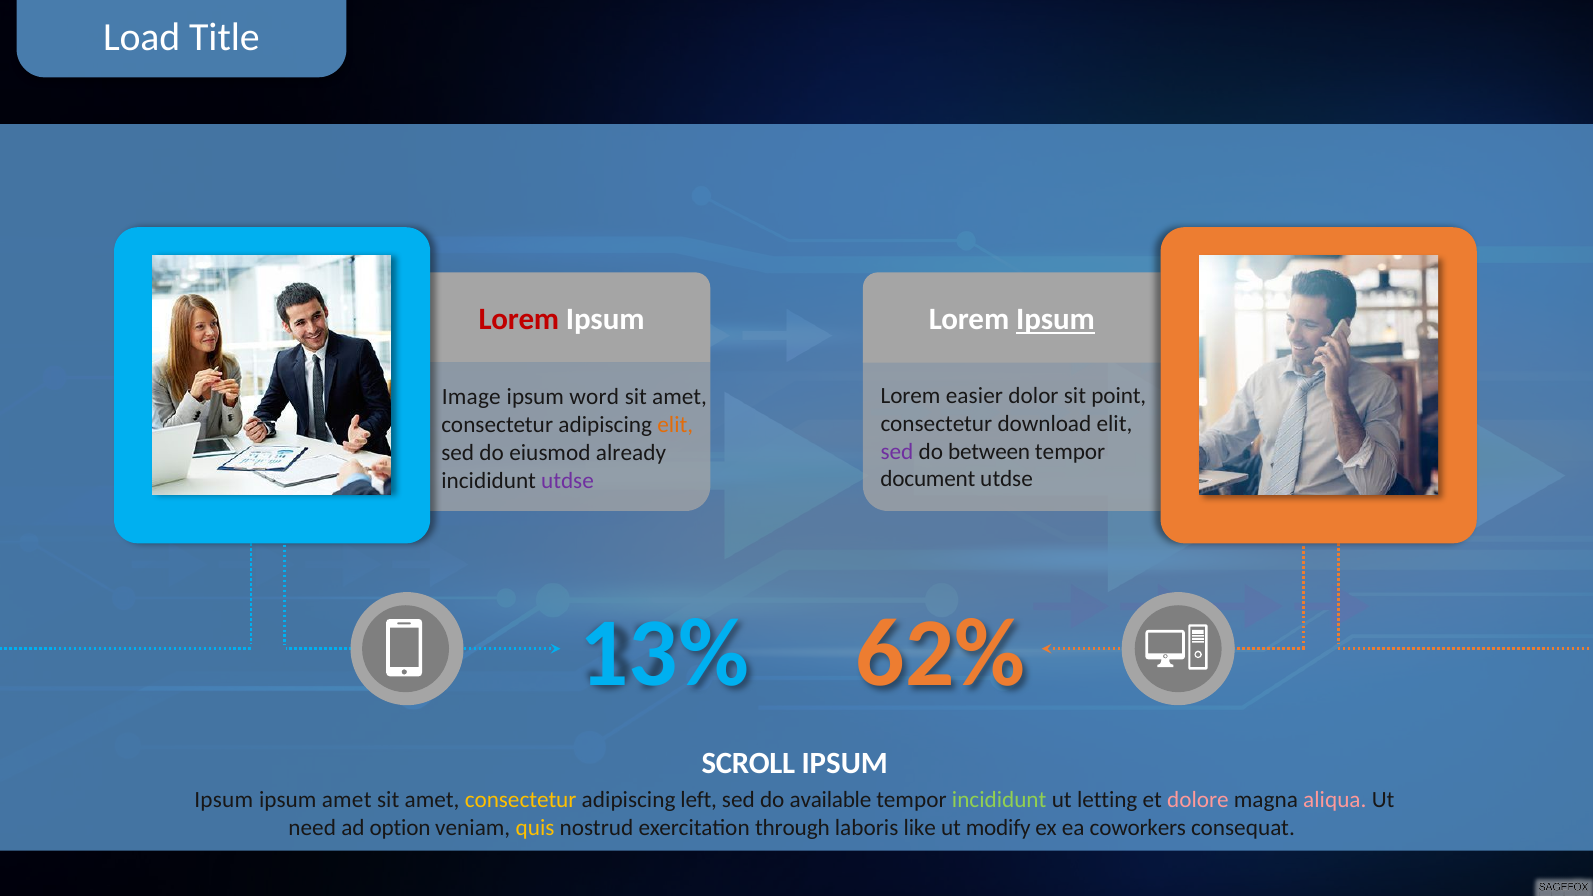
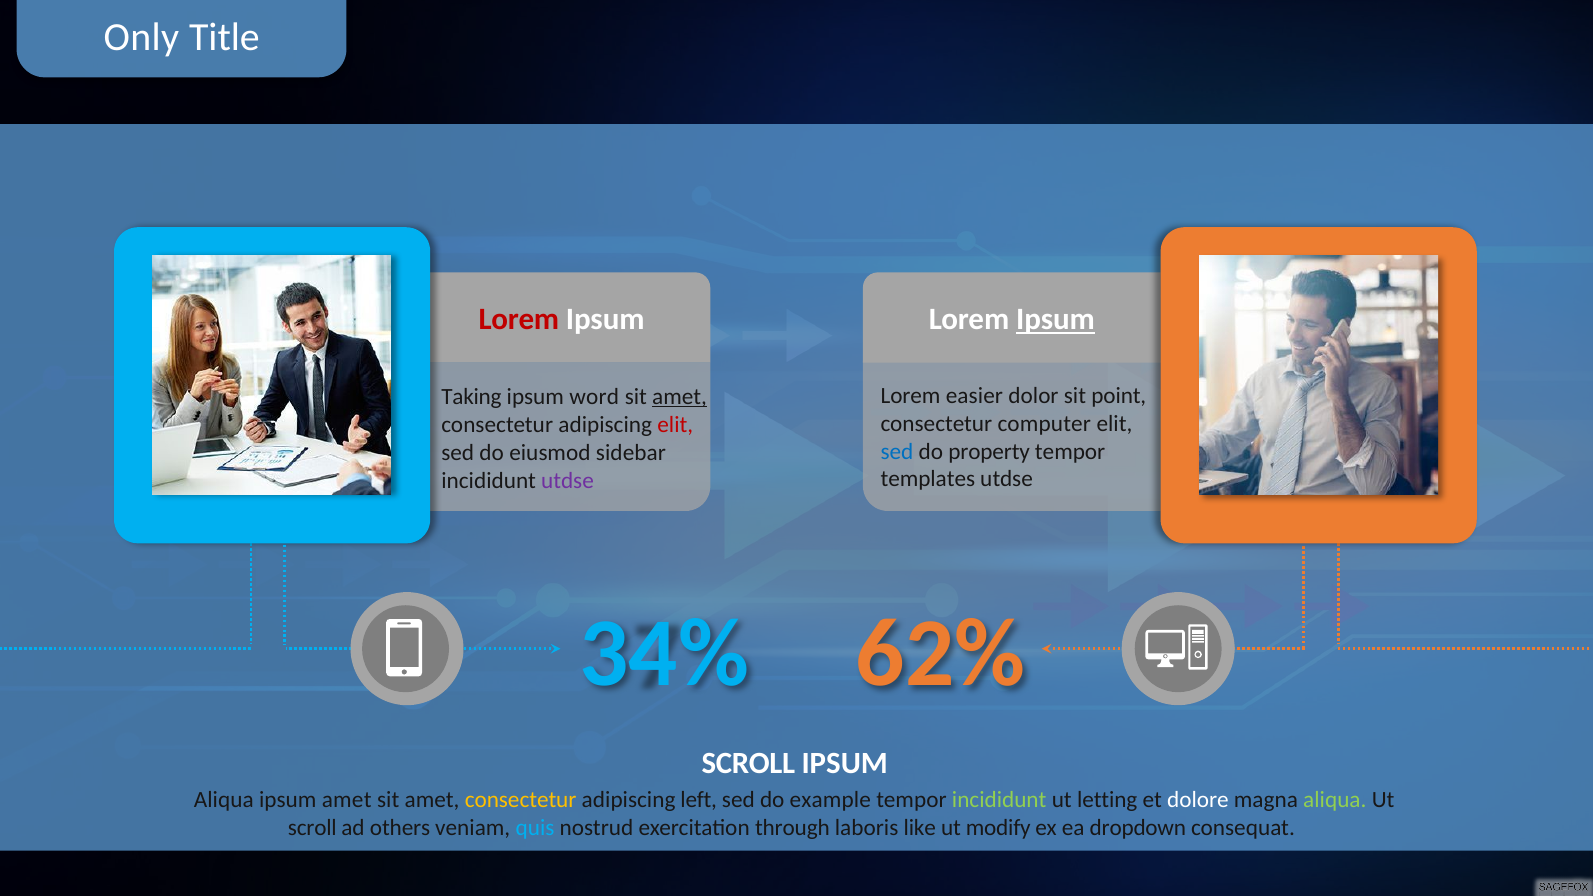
Load: Load -> Only (141, 38)
Image: Image -> Taking (471, 397)
amet underline: none -> present (680, 397)
download: download -> computer (1044, 423)
elit colour: orange -> red (675, 425)
sed colour: purple -> blue (897, 451)
between: between -> property (989, 451)
already: already -> sidebar (631, 453)
document: document -> templates (928, 479)
13%: 13% -> 34% (664, 653)
Ipsum: Ipsum -> Aliqua (224, 800)
available: available -> example (830, 800)
dolore colour: pink -> white (1198, 800)
aliqua colour: pink -> light green (1335, 800)
need: need -> scroll (312, 828)
option: option -> others (400, 828)
quis colour: yellow -> light blue (535, 828)
coworkers: coworkers -> dropdown (1138, 828)
